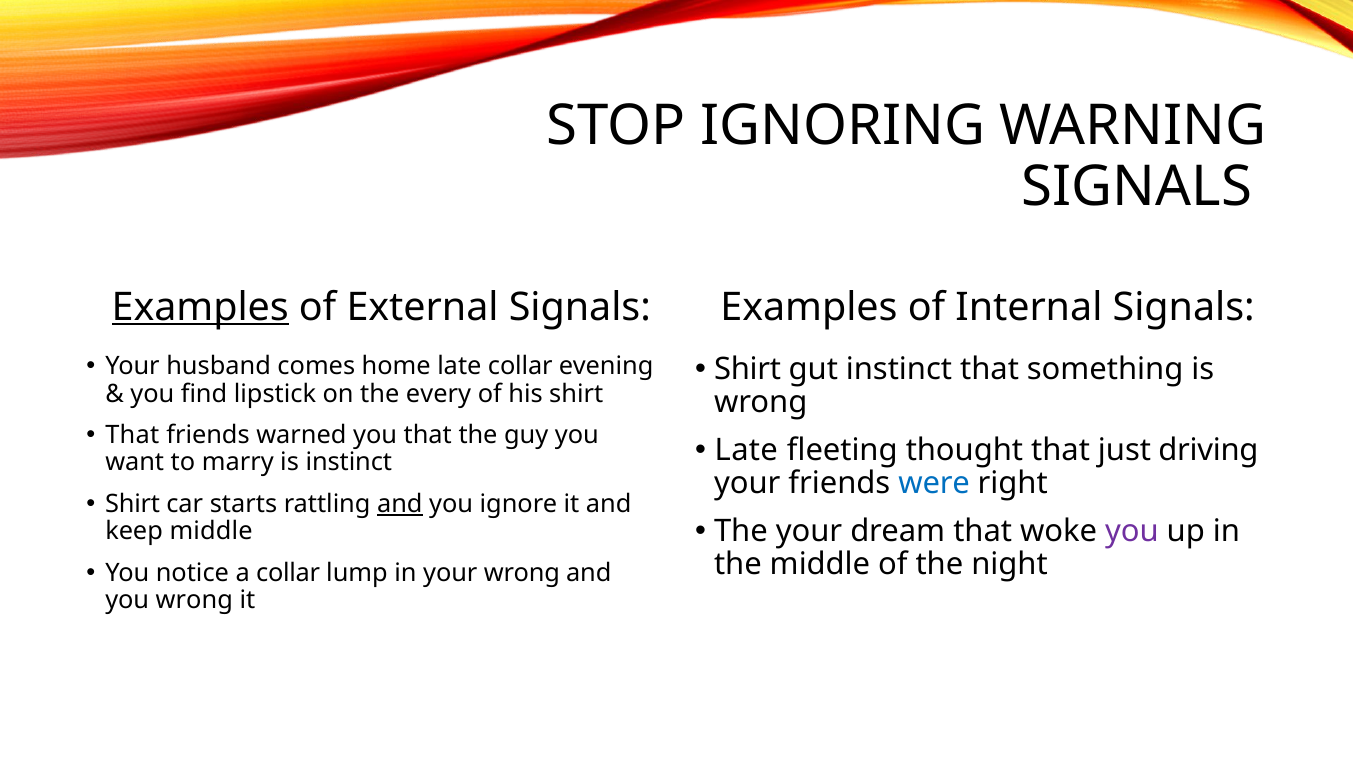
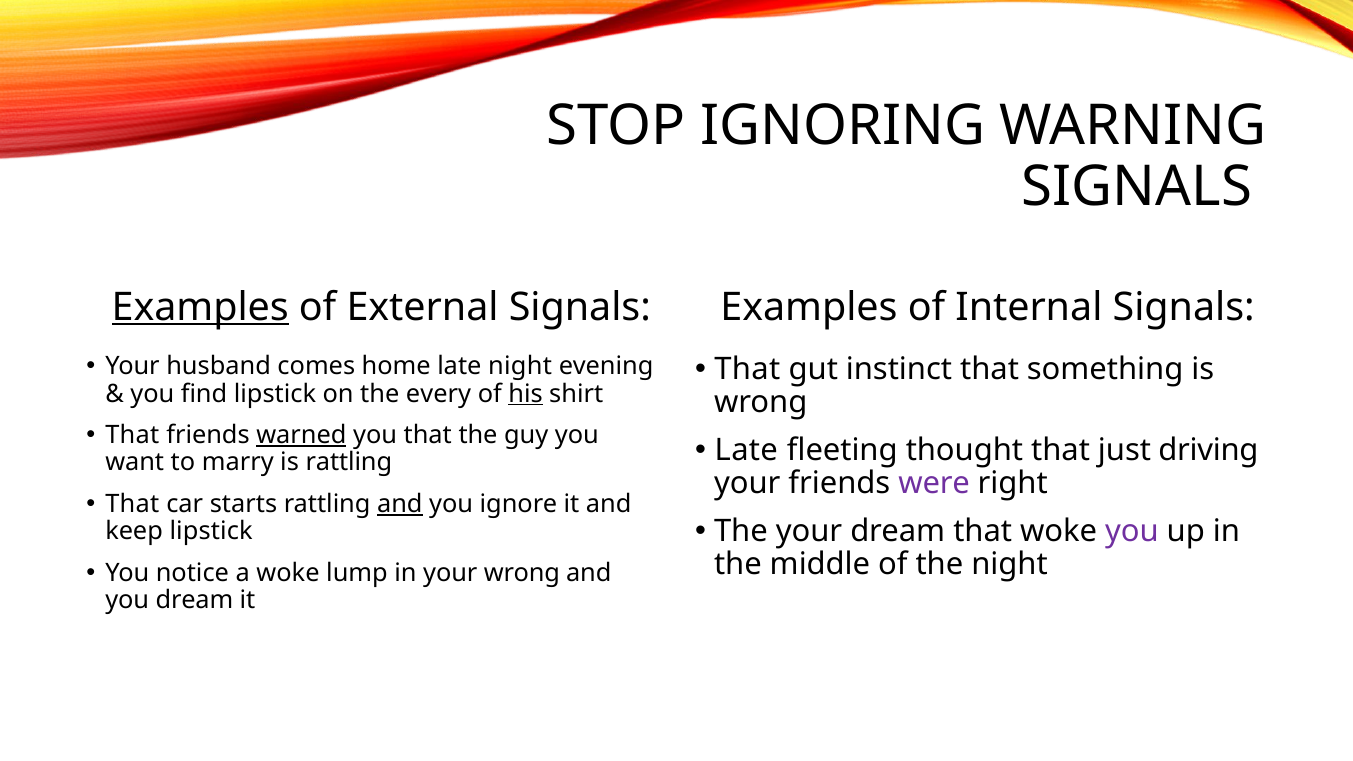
late collar: collar -> night (520, 366)
Shirt: Shirt -> That (747, 369)
his underline: none -> present (526, 394)
warned underline: none -> present (301, 435)
is instinct: instinct -> rattling (349, 463)
were colour: blue -> purple (934, 484)
Shirt: Shirt -> That (132, 504)
keep middle: middle -> lipstick (211, 532)
a collar: collar -> woke (288, 573)
you wrong: wrong -> dream (194, 600)
